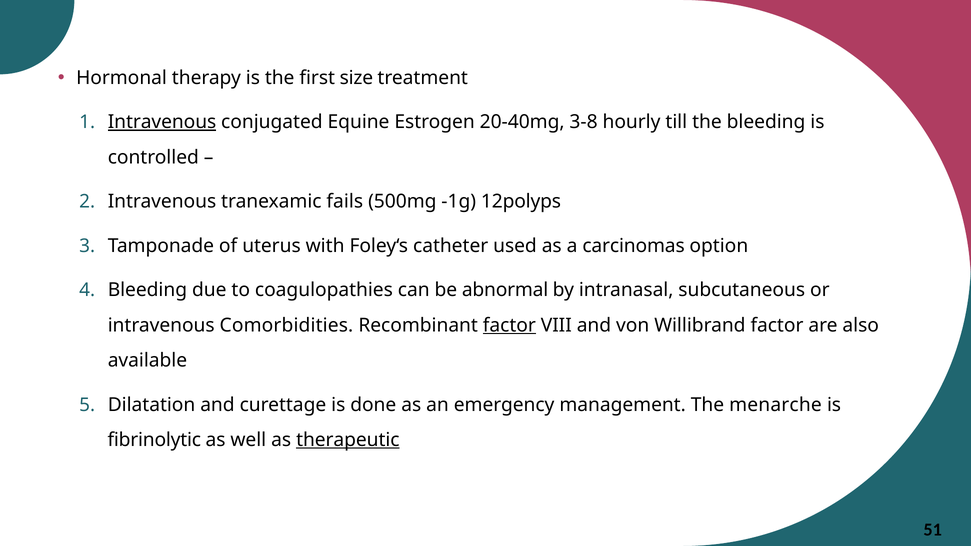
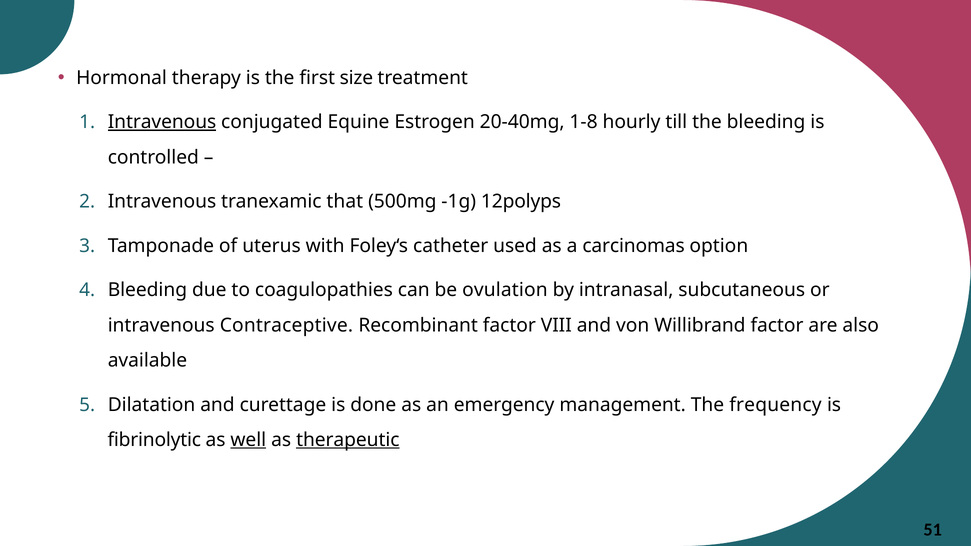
3-8: 3-8 -> 1-8 (584, 122)
fails: fails -> that (345, 202)
abnormal: abnormal -> ovulation (505, 290)
Comorbidities: Comorbidities -> Contraceptive (286, 325)
factor underline: present -> none (509, 325)
menarche: menarche -> frequency (775, 405)
well underline: none -> present (248, 440)
